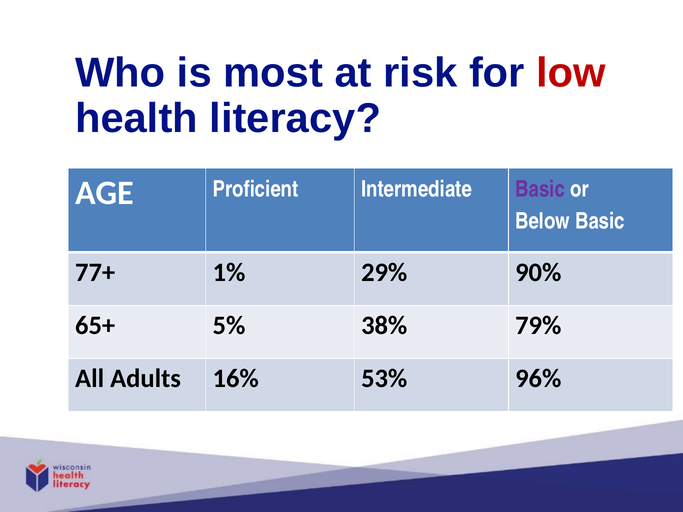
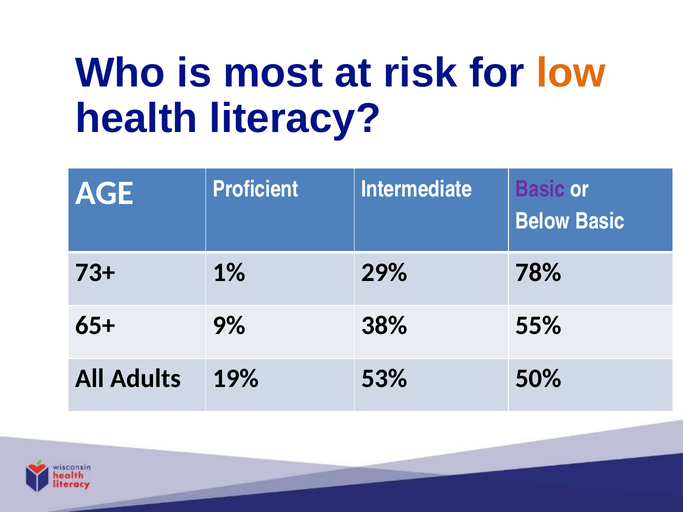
low colour: red -> orange (571, 73)
77+: 77+ -> 73+ (95, 273)
90%: 90% -> 78% (538, 273)
5%: 5% -> 9% (229, 326)
79%: 79% -> 55% (538, 326)
16%: 16% -> 19% (236, 379)
96%: 96% -> 50% (538, 379)
